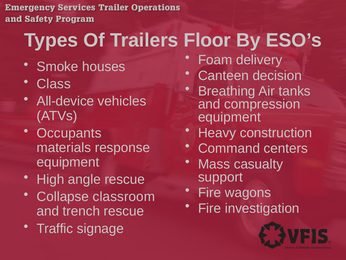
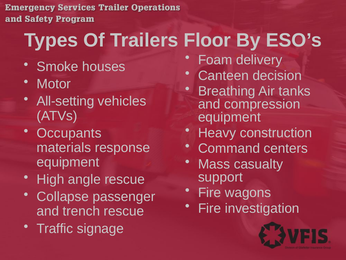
Class: Class -> Motor (54, 84)
All-device: All-device -> All-setting (65, 101)
classroom: classroom -> passenger (124, 196)
